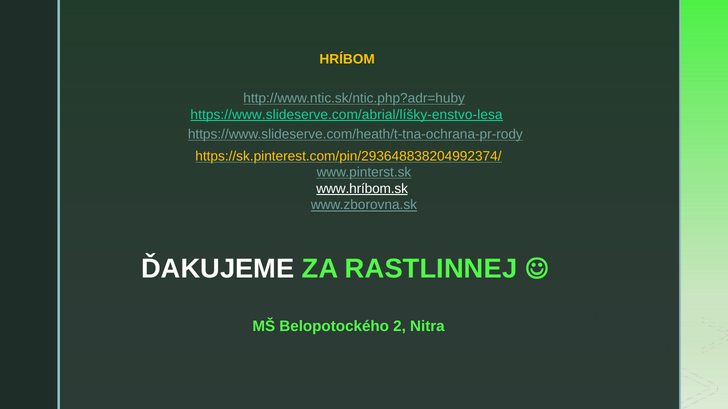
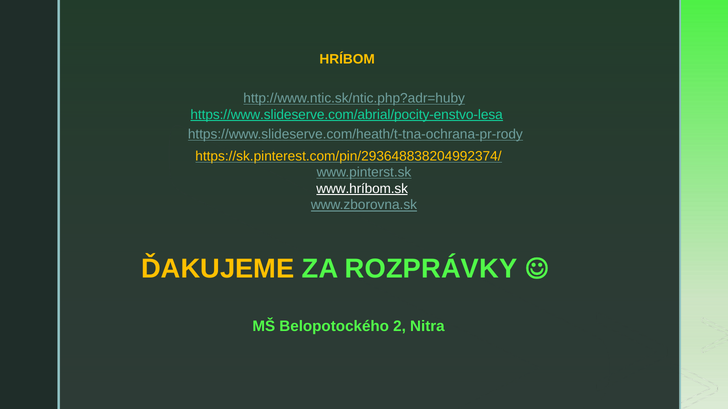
https://www.slideserve.com/abrial/líšky-enstvo-lesa: https://www.slideserve.com/abrial/líšky-enstvo-lesa -> https://www.slideserve.com/abrial/pocity-enstvo-lesa (347, 115)
ĎAKUJEME colour: white -> yellow (218, 269)
RASTLINNEJ: RASTLINNEJ -> ROZPRÁVKY (431, 269)
